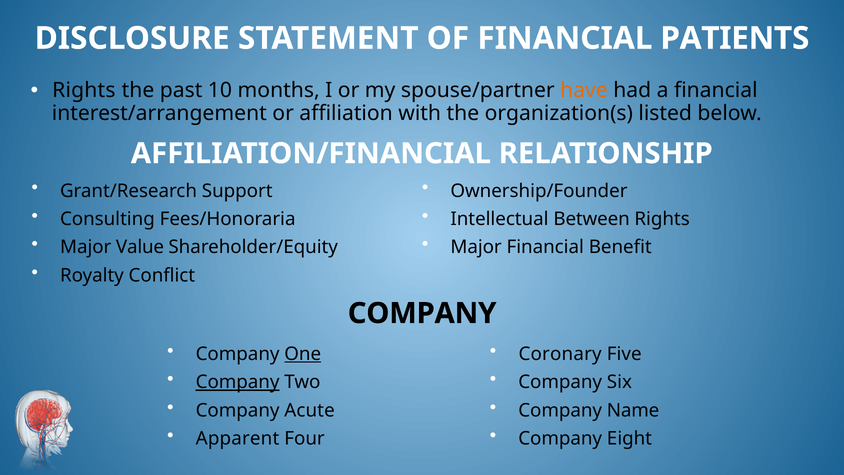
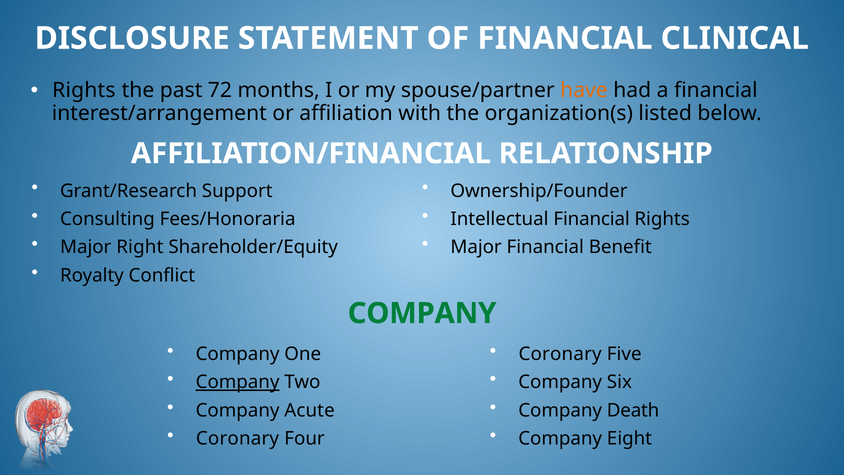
PATIENTS: PATIENTS -> CLINICAL (735, 38)
10: 10 -> 72 (220, 90)
Intellectual Between: Between -> Financial (592, 219)
Value: Value -> Right (140, 247)
COMPANY colour: black -> green (422, 313)
One underline: present -> none (303, 354)
Name: Name -> Death (633, 410)
Apparent: Apparent -> Coronary (237, 438)
